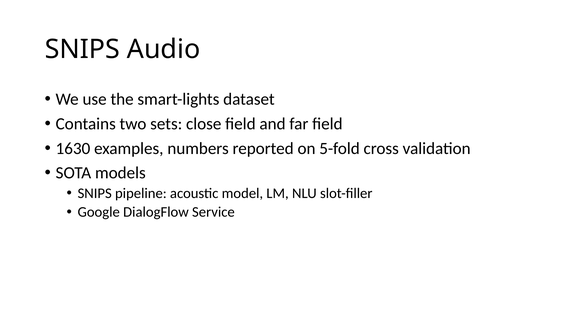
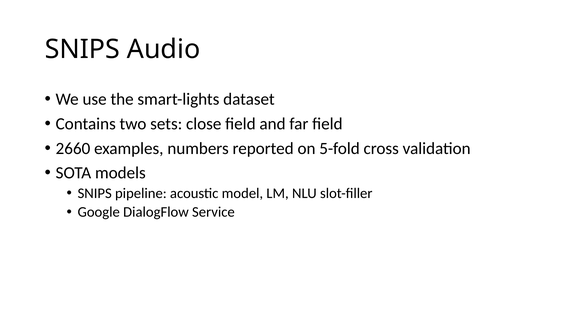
1630: 1630 -> 2660 (73, 148)
